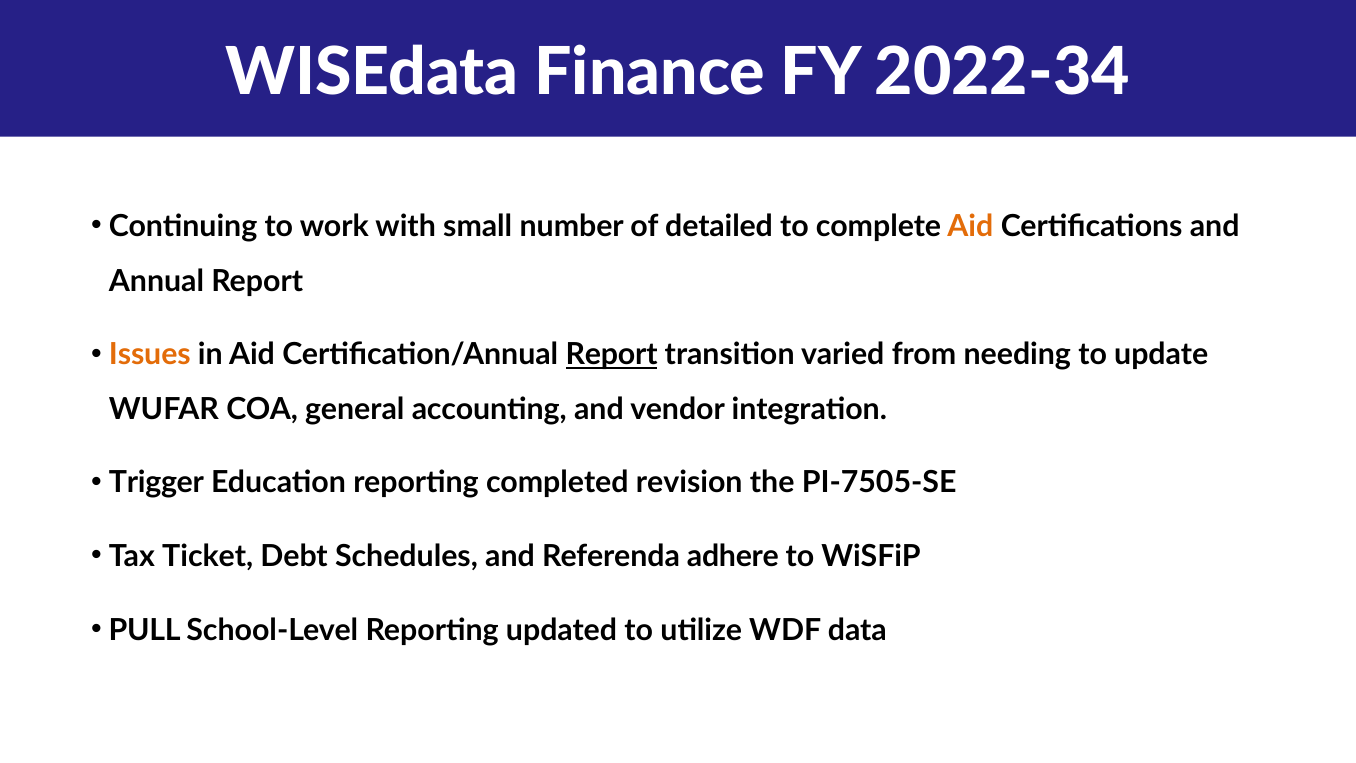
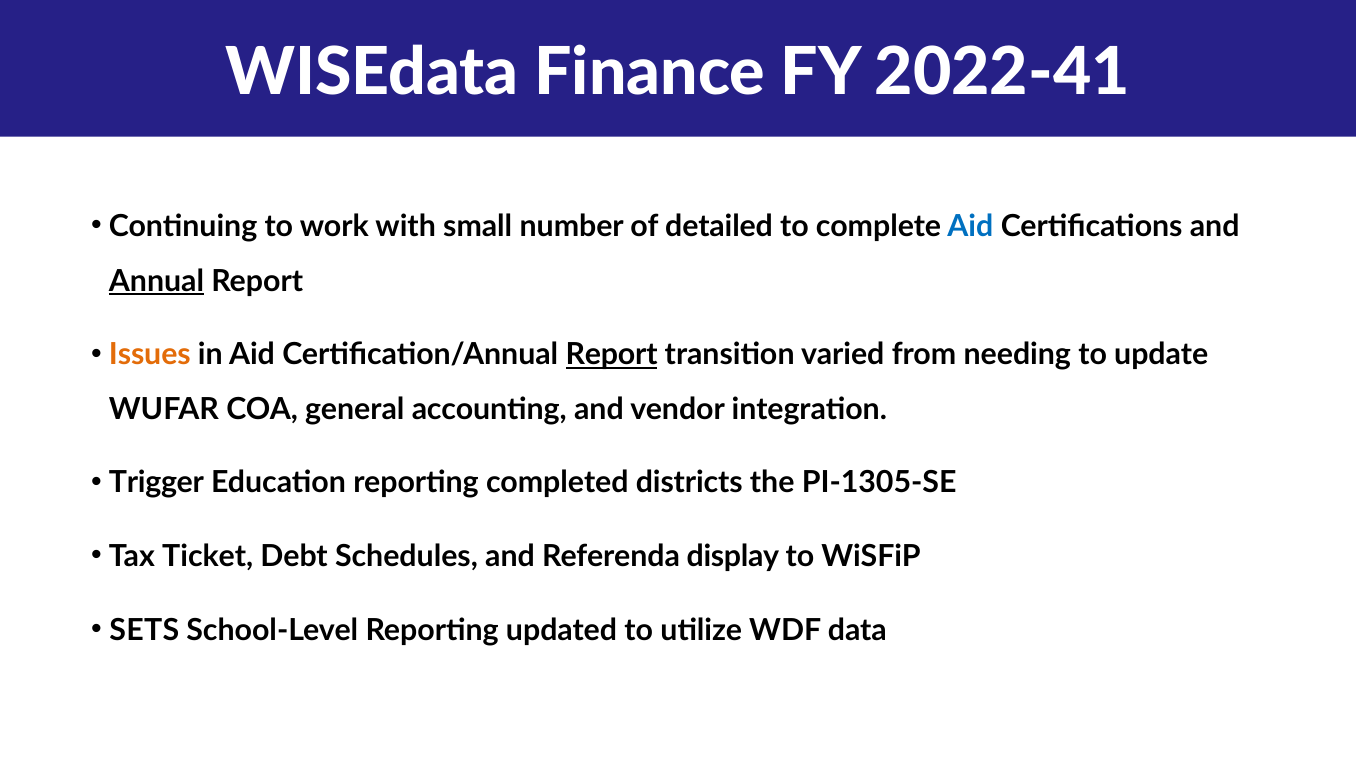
2022-34: 2022-34 -> 2022-41 (1002, 73)
Aid colour: orange -> blue (970, 226)
Annual underline: none -> present (156, 281)
revision: revision -> districts (689, 483)
PI-7505-SE: PI-7505-SE -> PI-1305-SE (879, 483)
adhere: adhere -> display (733, 557)
PULL: PULL -> SETS (144, 630)
